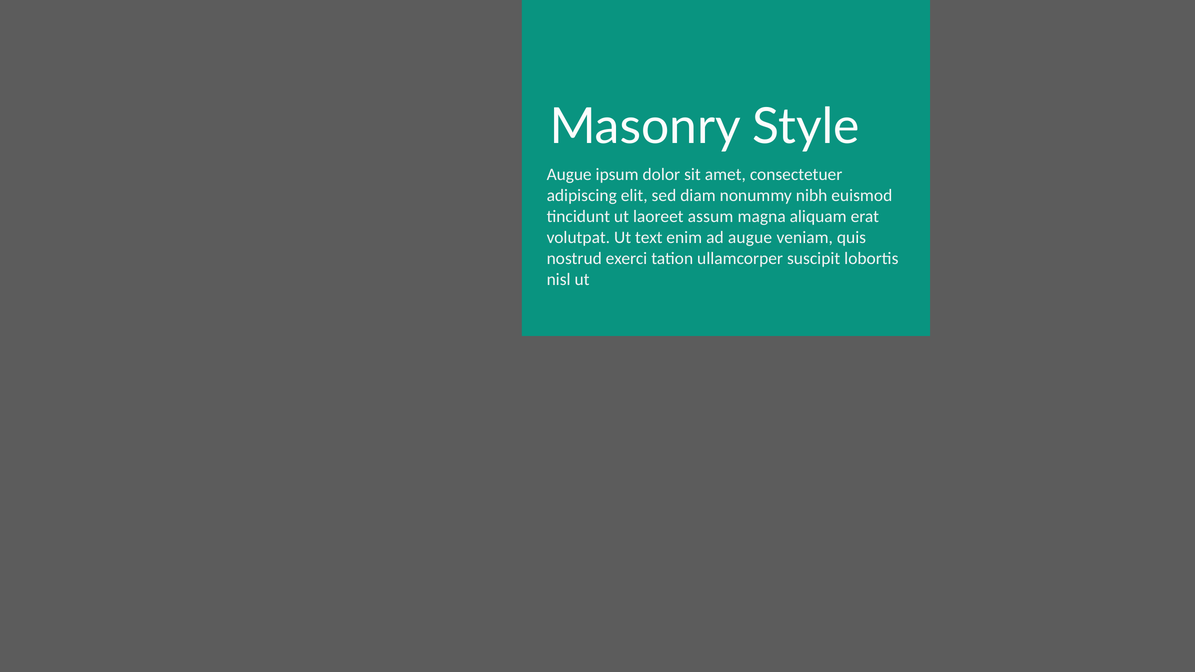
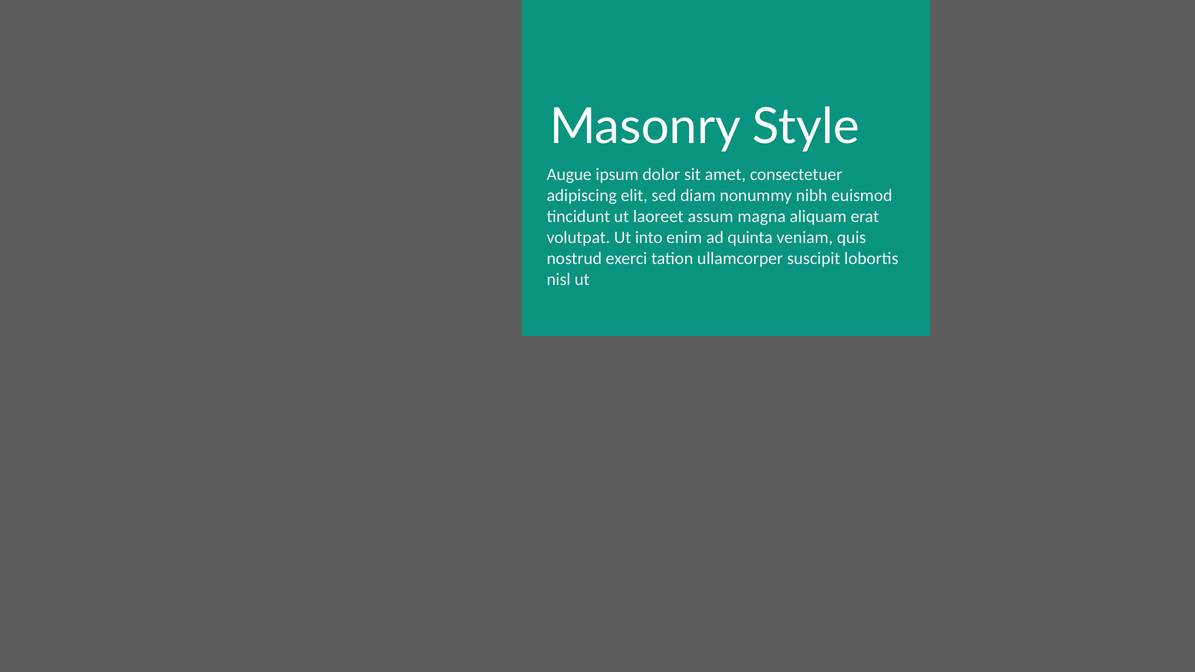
text: text -> into (649, 238)
ad augue: augue -> quinta (750, 238)
